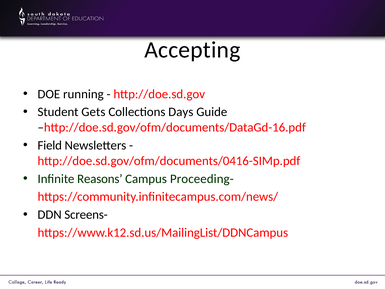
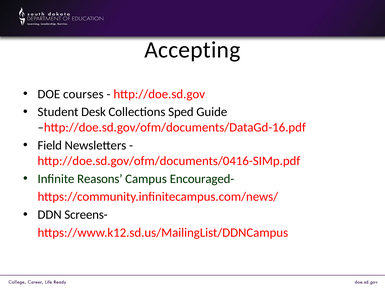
running: running -> courses (83, 94)
Gets: Gets -> Desk (94, 112)
Days: Days -> Sped (181, 112)
Proceeding-: Proceeding- -> Encouraged- (202, 179)
